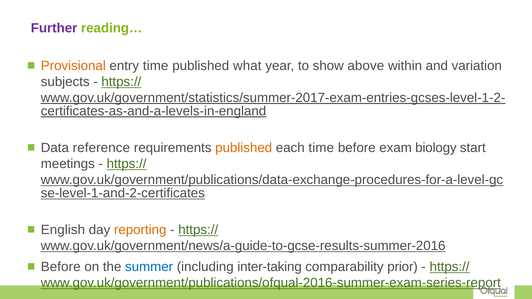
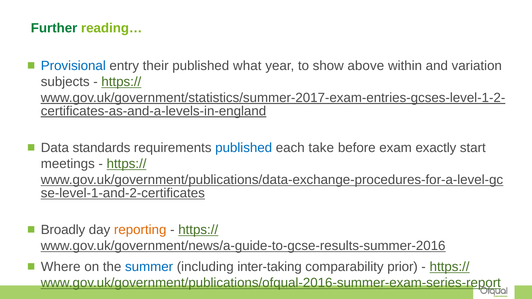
Further colour: purple -> green (54, 28)
Provisional colour: orange -> blue (73, 66)
entry time: time -> their (156, 66)
reference: reference -> standards (101, 148)
published colour: orange -> blue (244, 148)
each time: time -> take (321, 148)
biology: biology -> exactly (436, 148)
English: English -> Broadly (63, 230)
Before: Before -> Where (61, 267)
